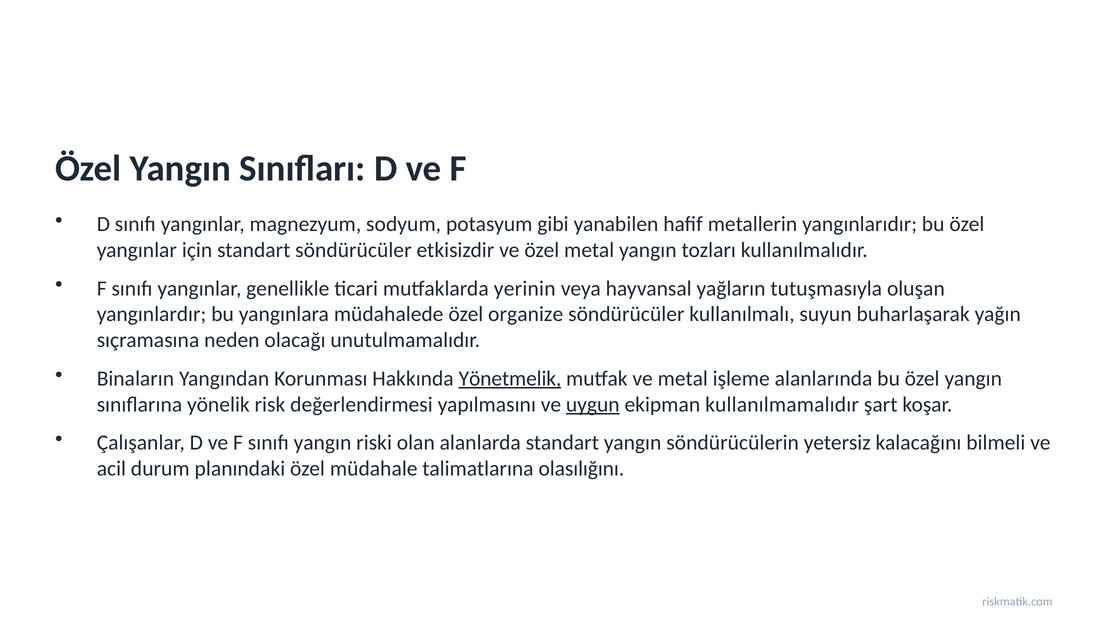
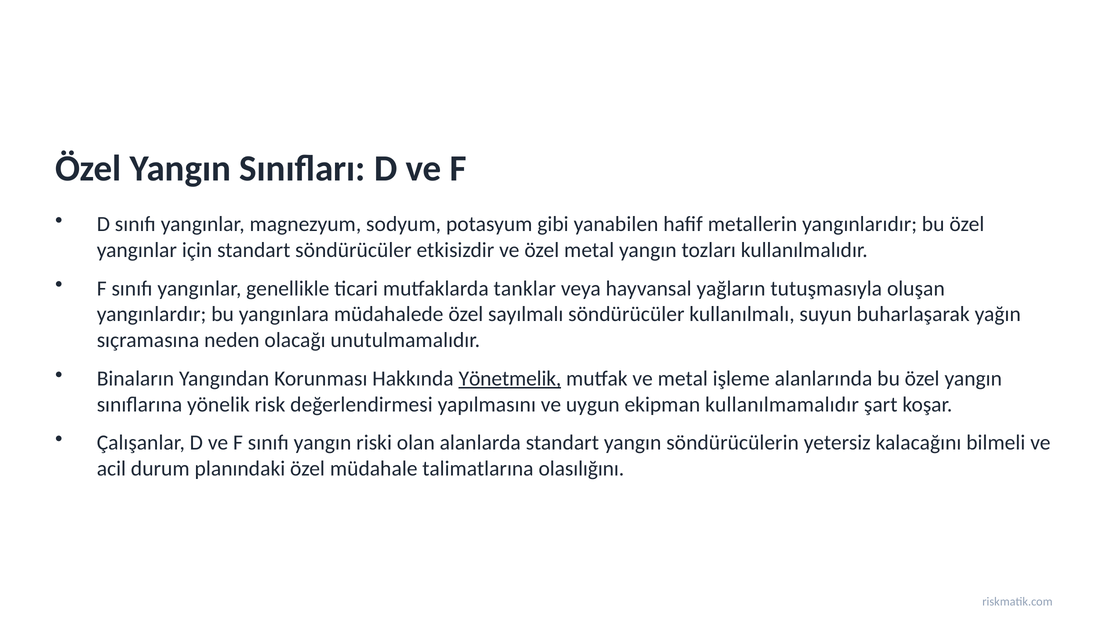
yerinin: yerinin -> tanklar (525, 288)
organize: organize -> sayılmalı (526, 314)
uygun underline: present -> none (593, 404)
